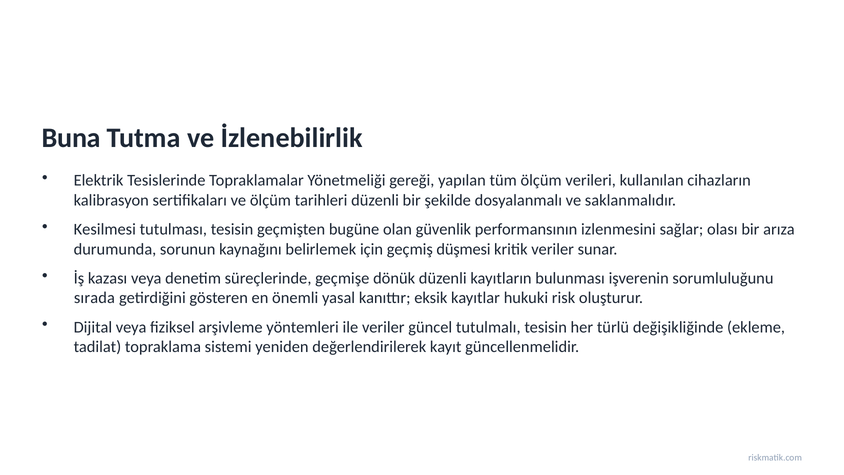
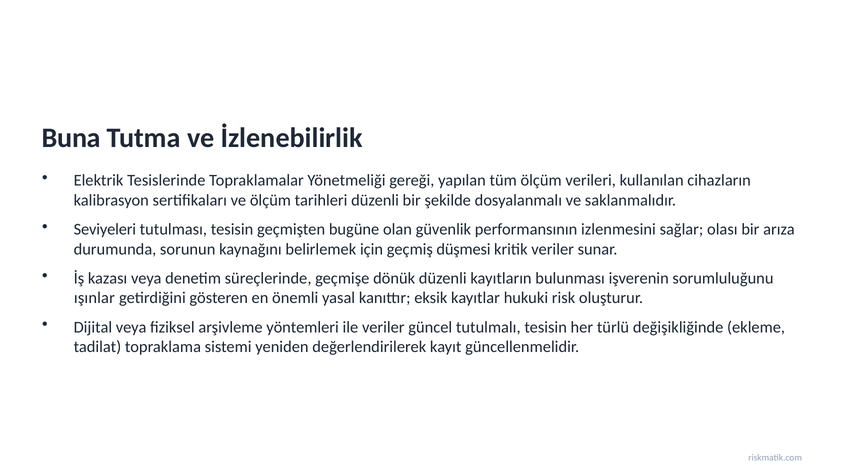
Kesilmesi: Kesilmesi -> Seviyeleri (105, 229)
sırada: sırada -> ışınlar (94, 298)
